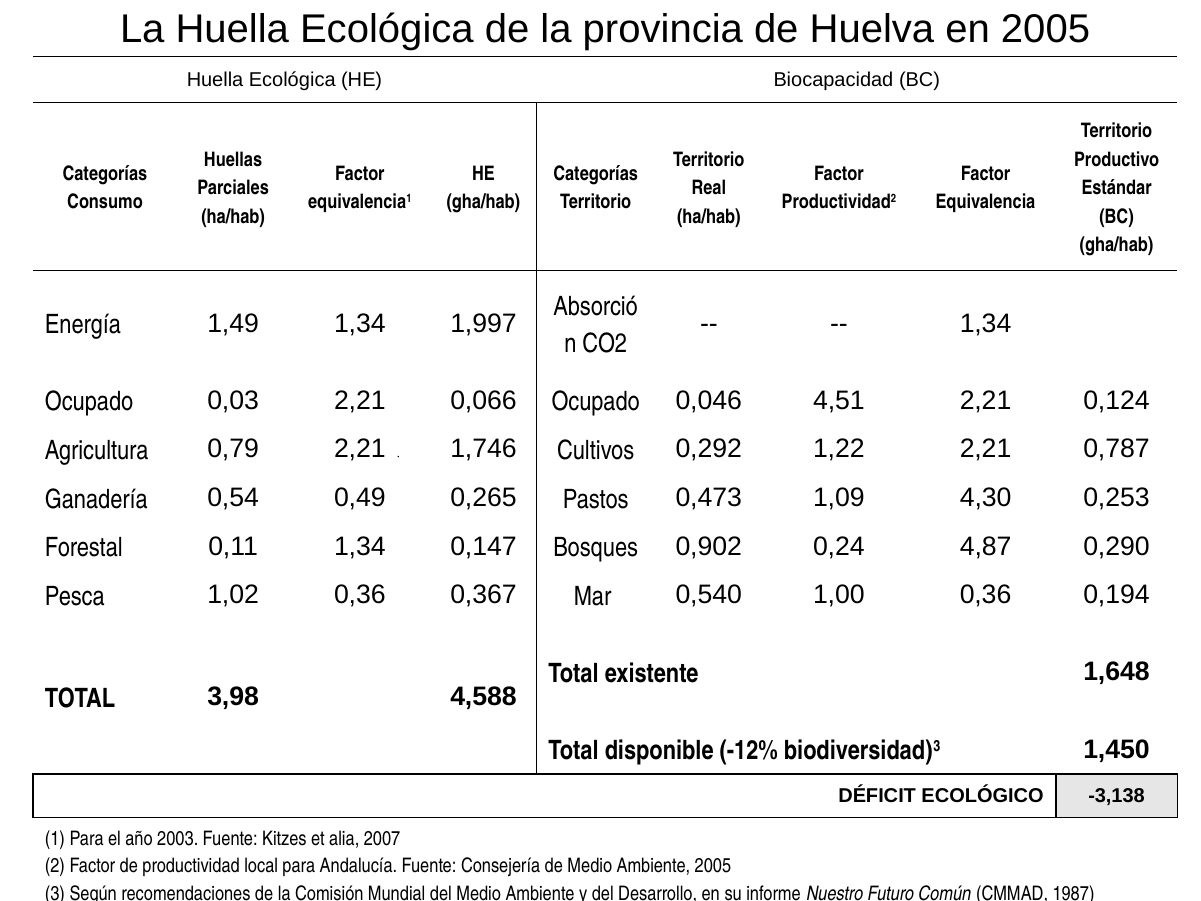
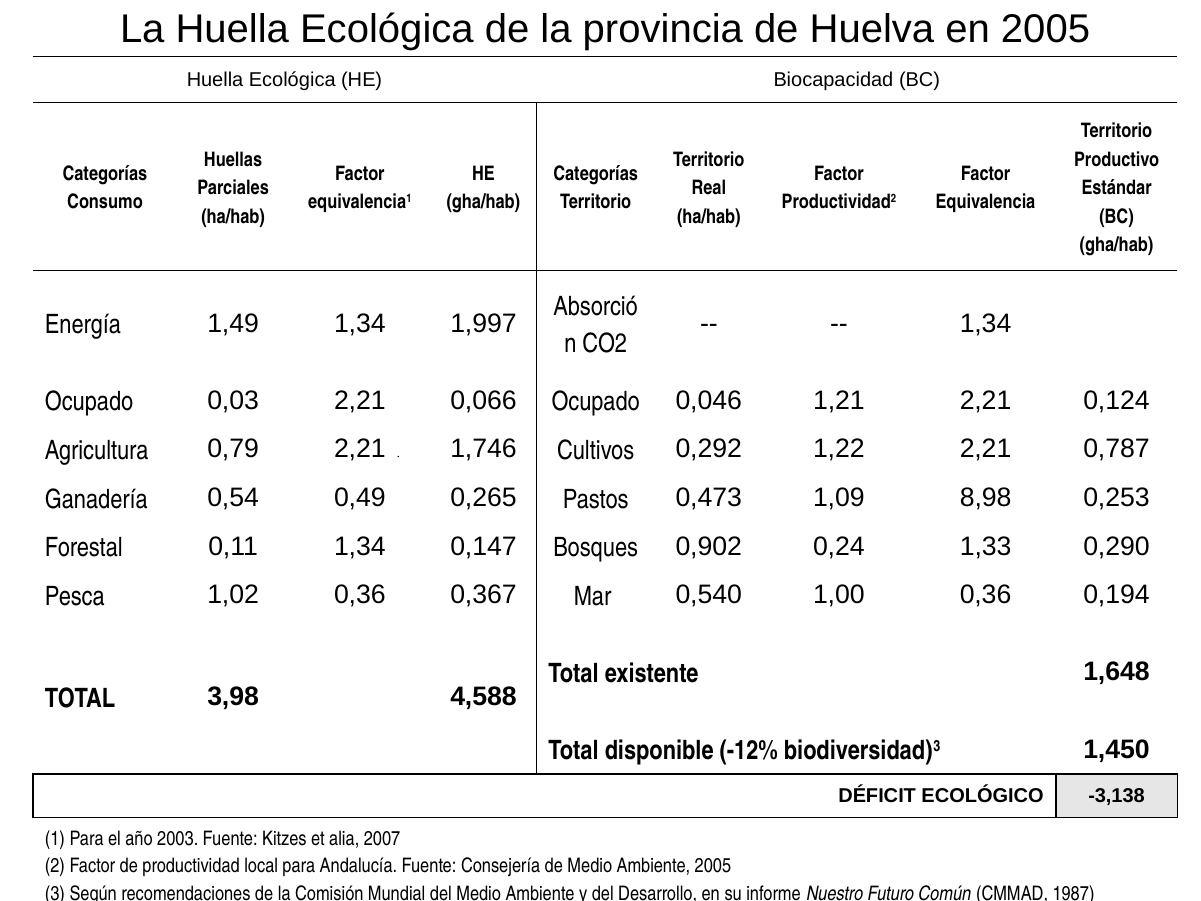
4,51: 4,51 -> 1,21 (839, 400)
4,30: 4,30 -> 8,98 (986, 498)
4,87: 4,87 -> 1,33 (986, 546)
